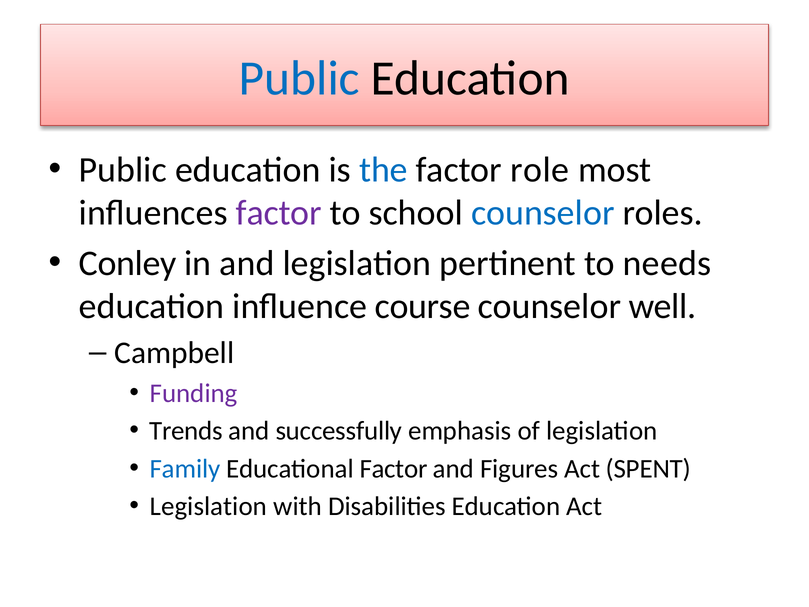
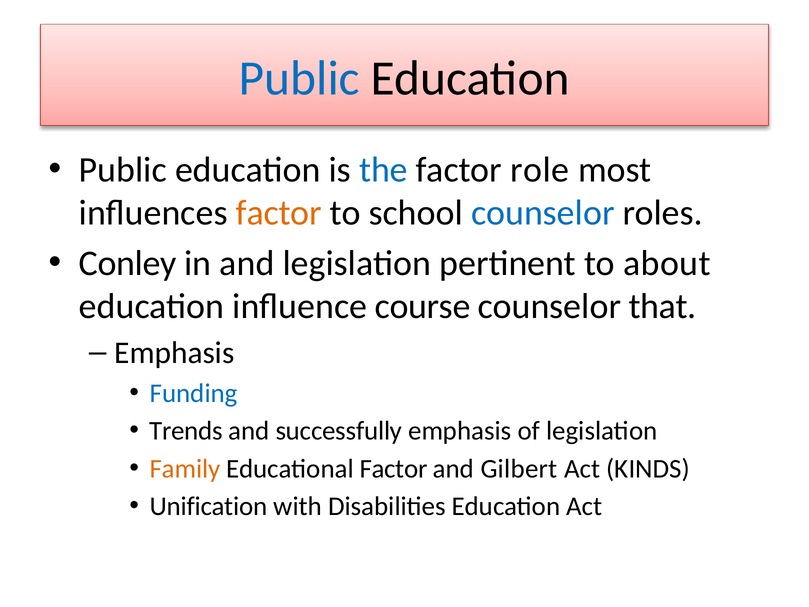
factor colour: purple -> orange (279, 213)
needs: needs -> about (667, 263)
well: well -> that (662, 306)
Campbell: Campbell -> Emphasis (174, 353)
Funding colour: purple -> blue (194, 393)
Family colour: blue -> orange (185, 468)
Figures: Figures -> Gilbert (519, 468)
SPENT: SPENT -> KINDS (648, 468)
Legislation: Legislation -> Unification (209, 506)
